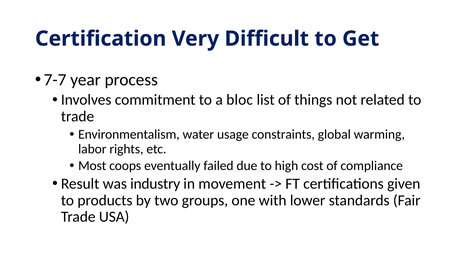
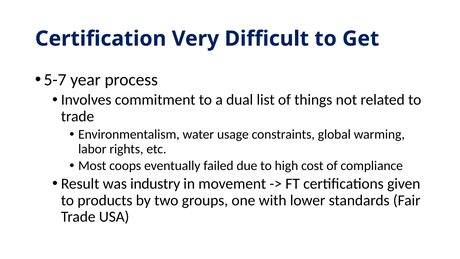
7-7: 7-7 -> 5-7 (55, 80)
bloc: bloc -> dual (240, 100)
